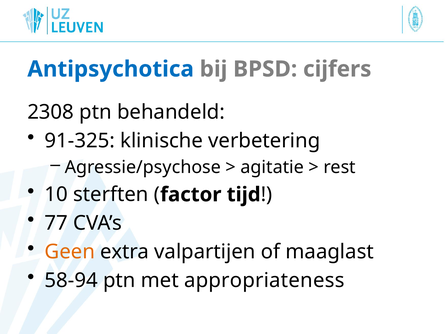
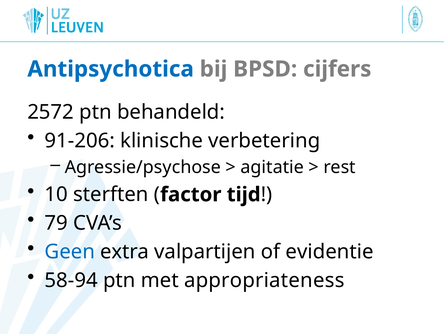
2308: 2308 -> 2572 (51, 112)
91-325: 91-325 -> 91-206 (80, 141)
77: 77 -> 79 (56, 223)
Geen colour: orange -> blue (70, 252)
maaglast: maaglast -> evidentie (330, 252)
